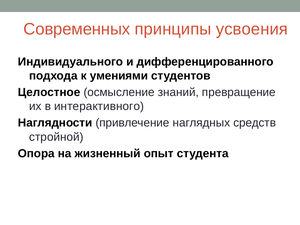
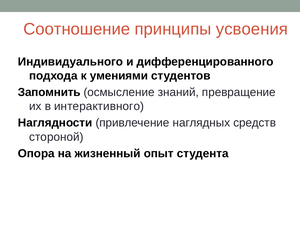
Современных: Современных -> Соотношение (77, 29)
Целостное: Целостное -> Запомнить (49, 92)
стройной: стройной -> стороной (56, 137)
